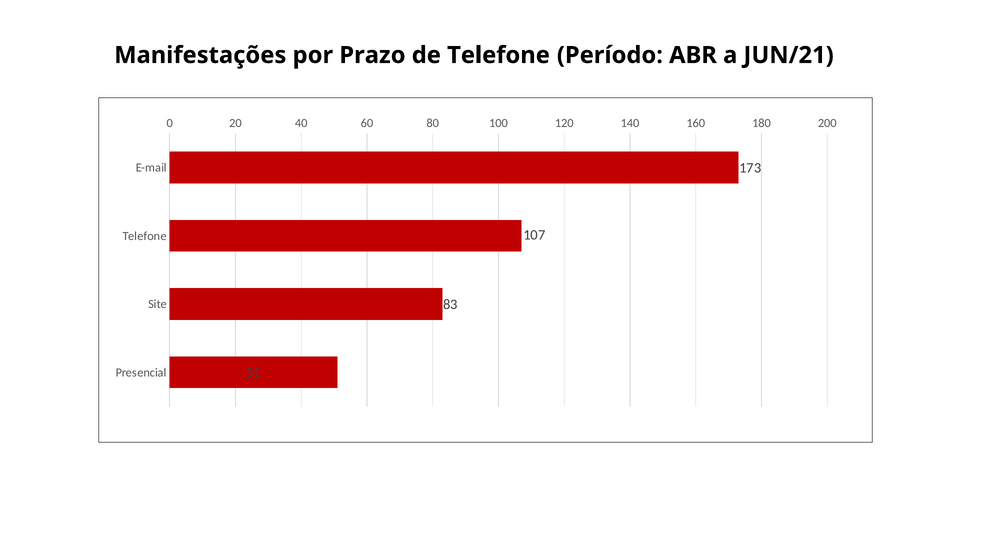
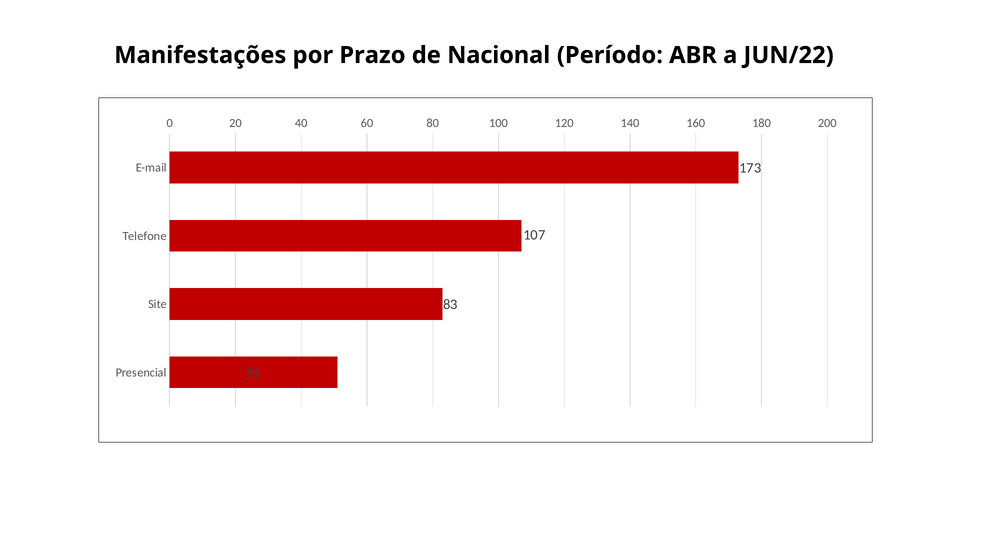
de Telefone: Telefone -> Nacional (499, 55)
JUN/21: JUN/21 -> JUN/22 (789, 55)
